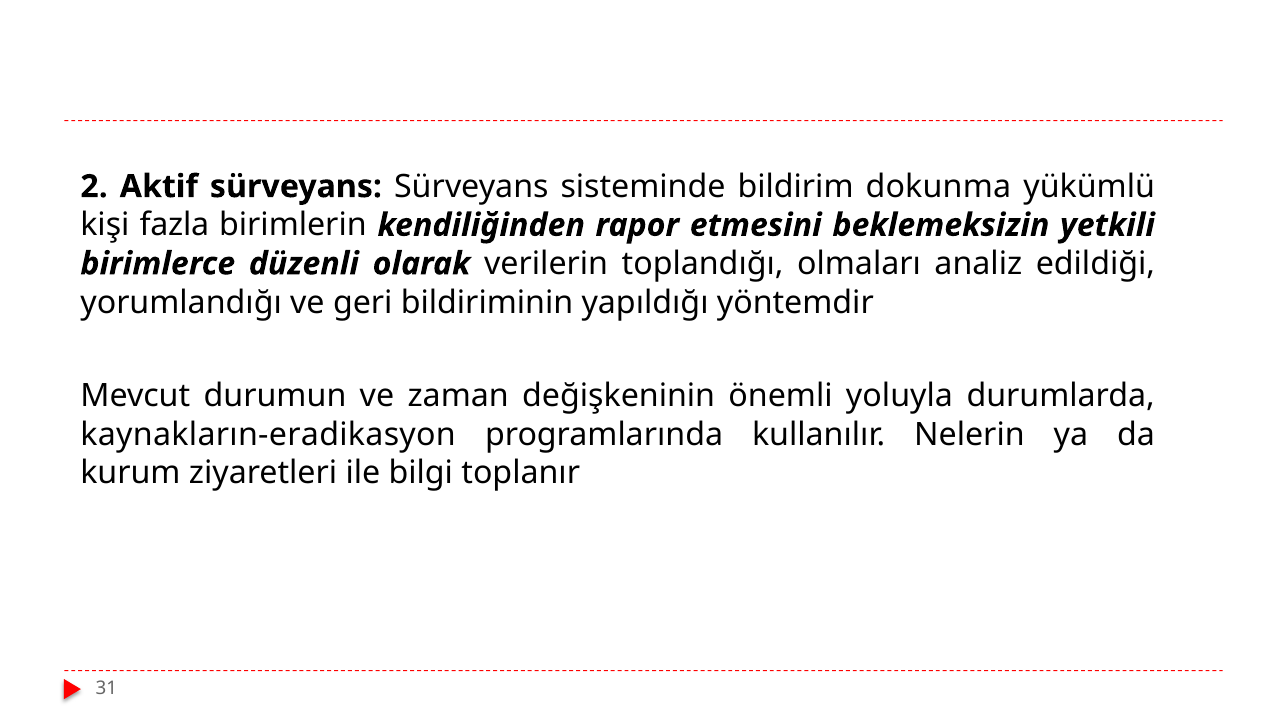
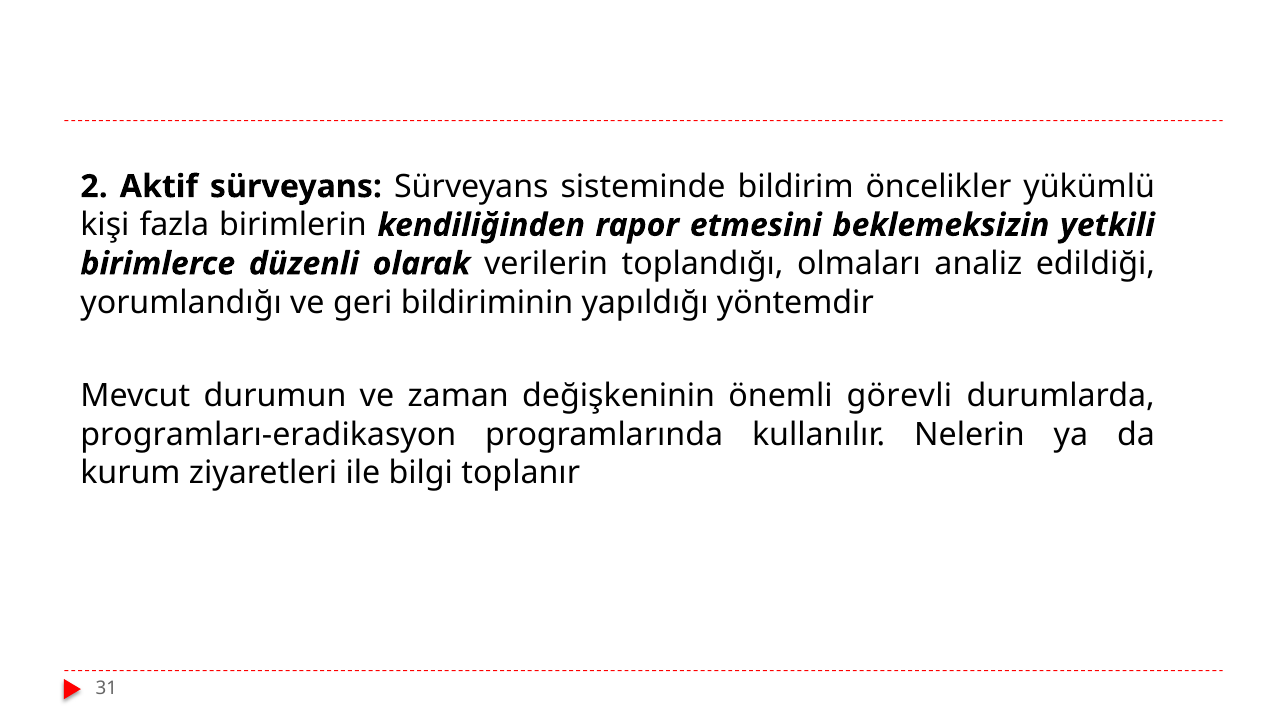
dokunma: dokunma -> öncelikler (939, 187)
yoluyla: yoluyla -> görevli (899, 396)
kaynakların-eradikasyon: kaynakların-eradikasyon -> programları-eradikasyon (268, 434)
